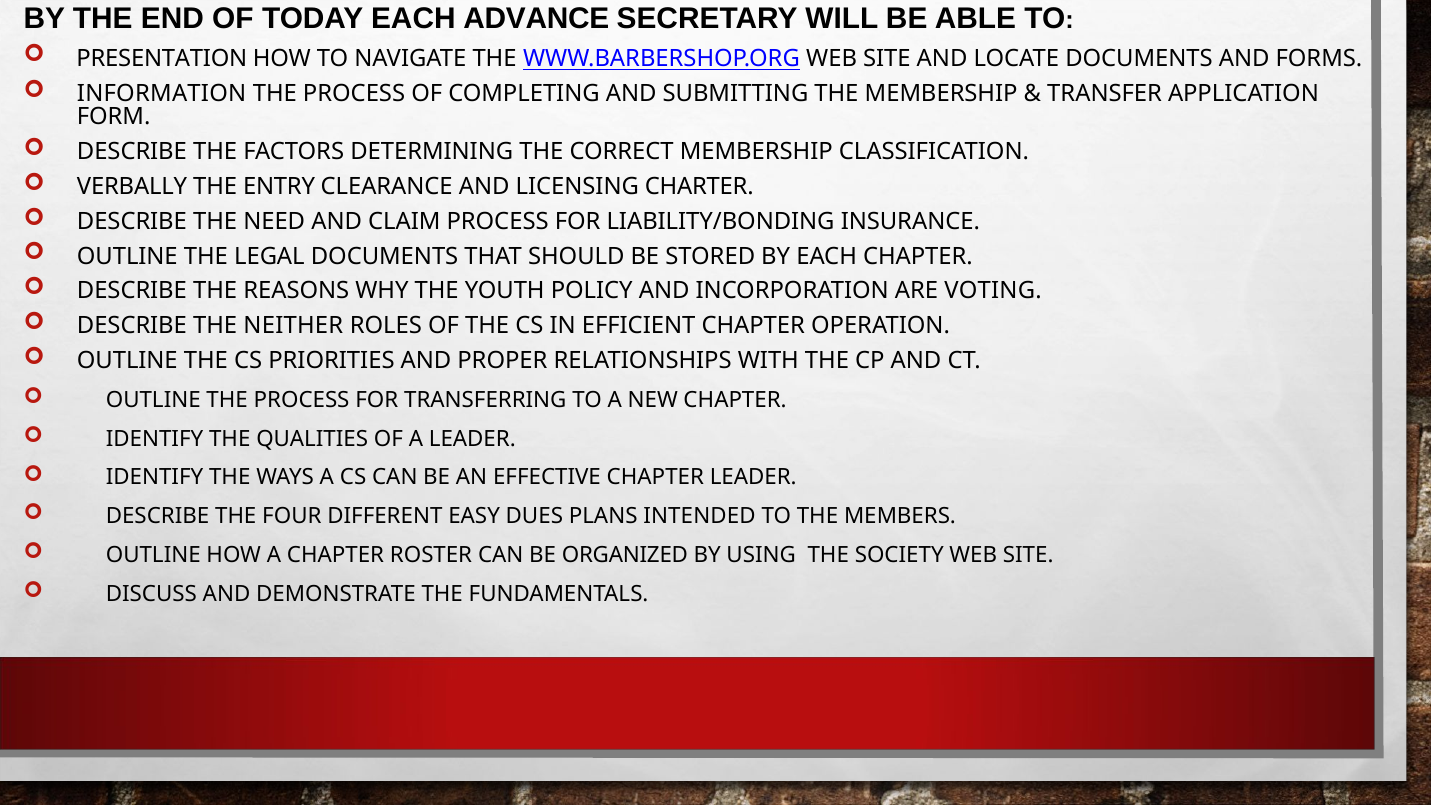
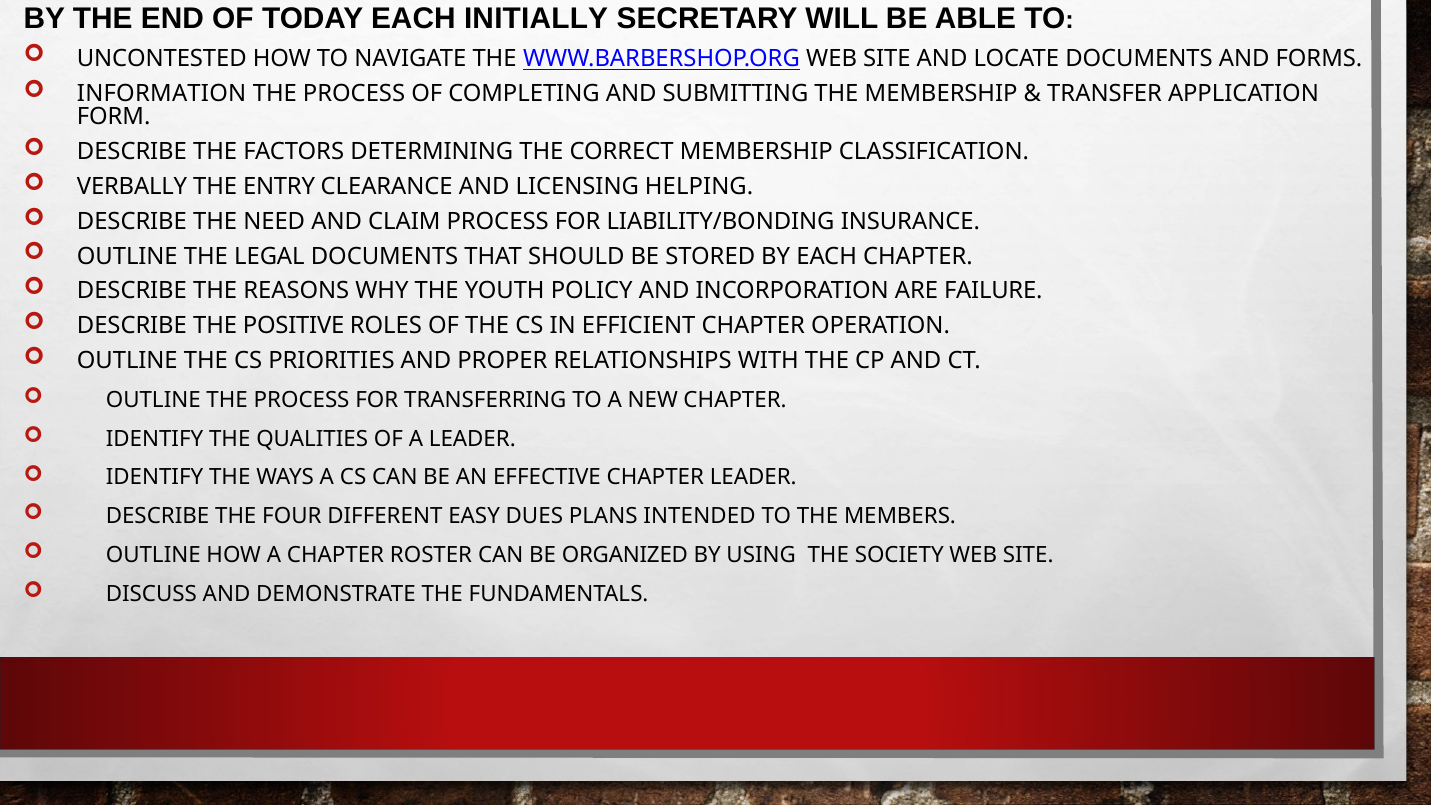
ADVANCE: ADVANCE -> INITIALLY (536, 18)
PRESENTATION: PRESENTATION -> UNCONTESTED (162, 59)
CHARTER: CHARTER -> HELPING (699, 187)
VOTING: VOTING -> FAILURE (993, 291)
NEITHER: NEITHER -> POSITIVE (294, 326)
